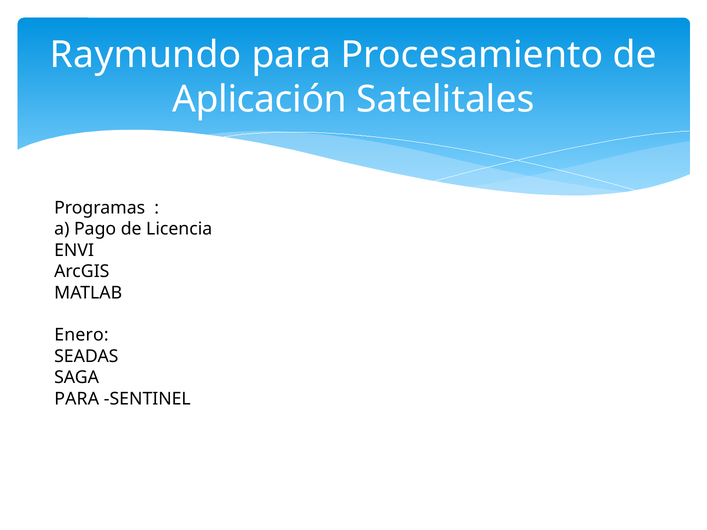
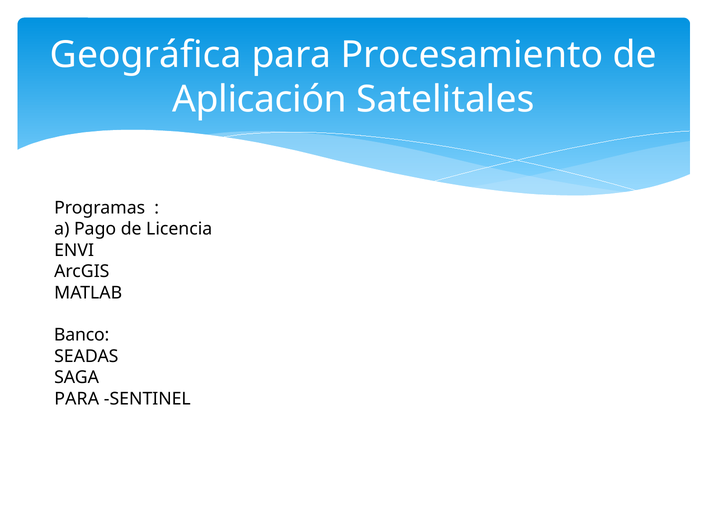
Raymundo: Raymundo -> Geográfica (146, 55)
Enero: Enero -> Banco (82, 335)
